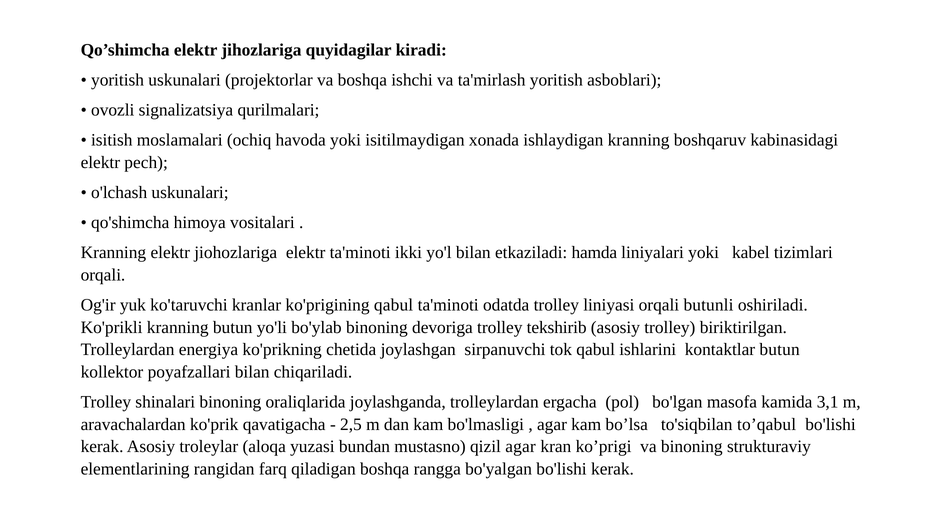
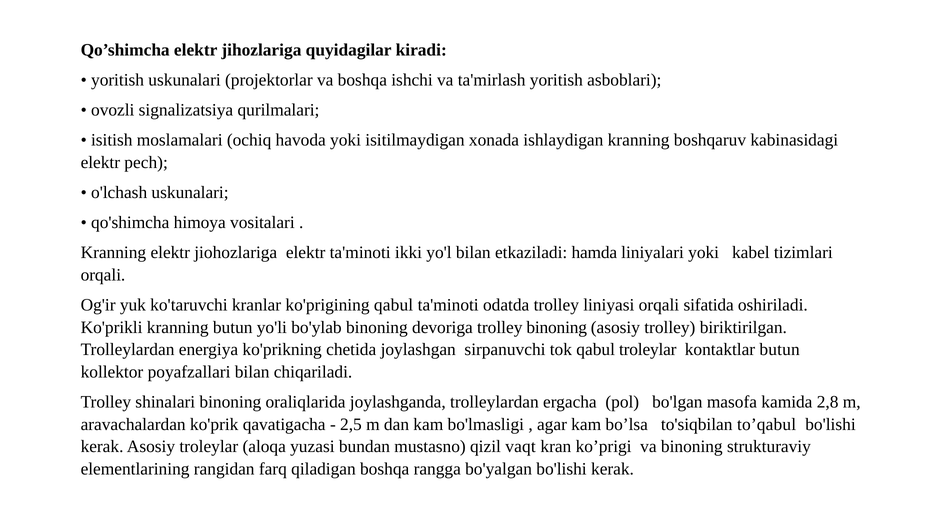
butunli: butunli -> sifatida (709, 305)
trolley tekshirib: tekshirib -> binoning (557, 327)
qabul ishlarini: ishlarini -> troleylar (648, 349)
3,1: 3,1 -> 2,8 (828, 402)
qizil agar: agar -> vaqt (521, 446)
